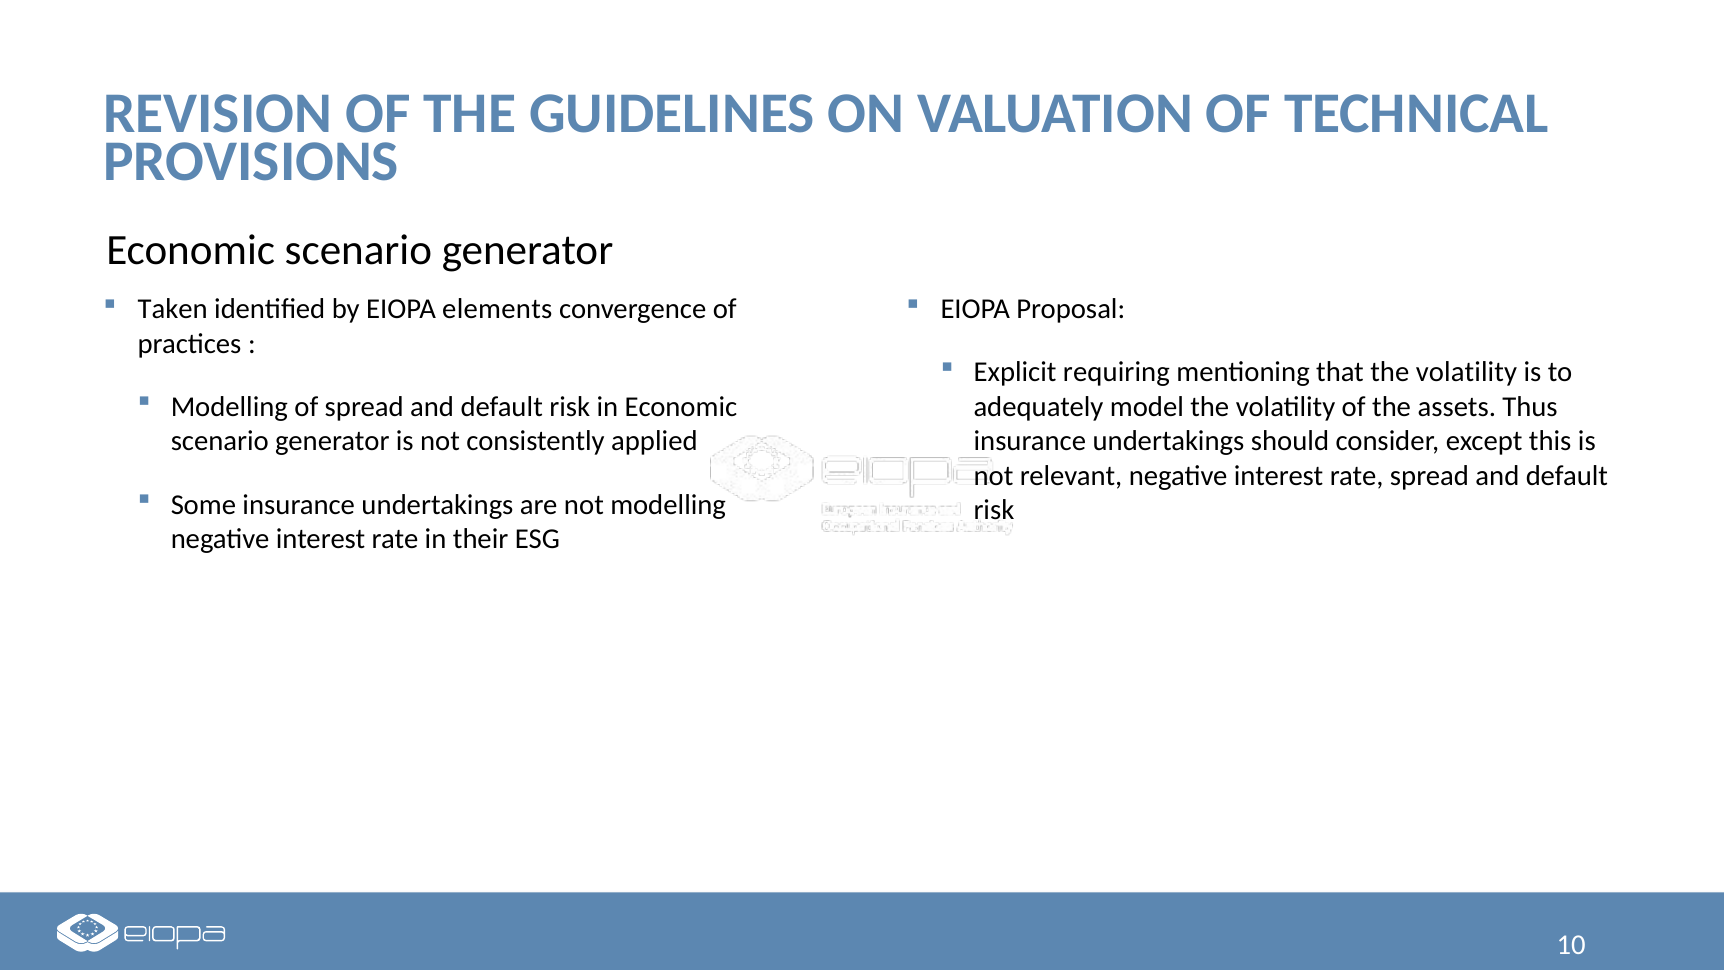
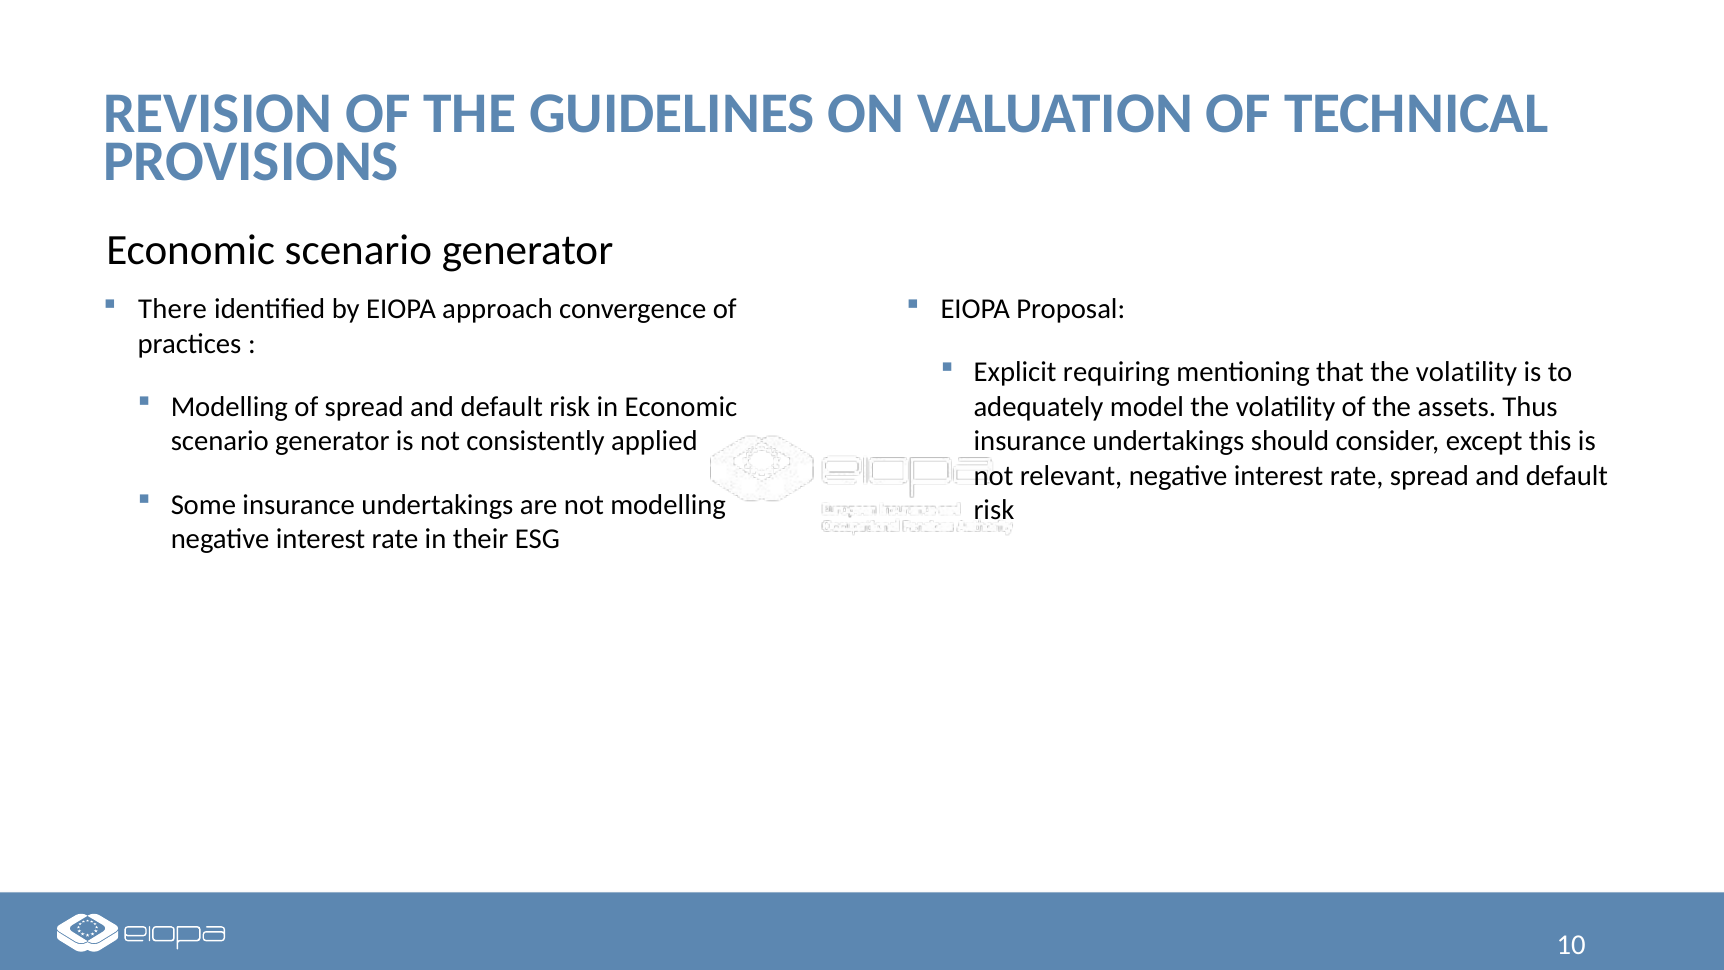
Taken: Taken -> There (172, 309)
elements: elements -> approach (497, 309)
